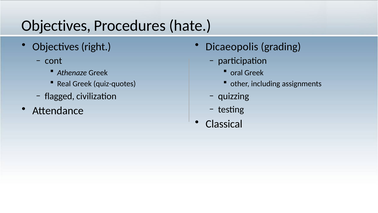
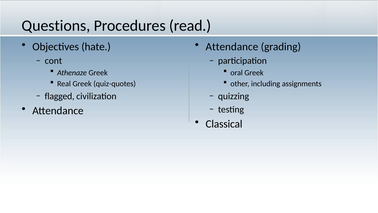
Objectives: Objectives -> Questions (56, 26)
hate: hate -> read (190, 26)
right: right -> hate (96, 47)
Dicaeopolis: Dicaeopolis -> Attendance (232, 47)
